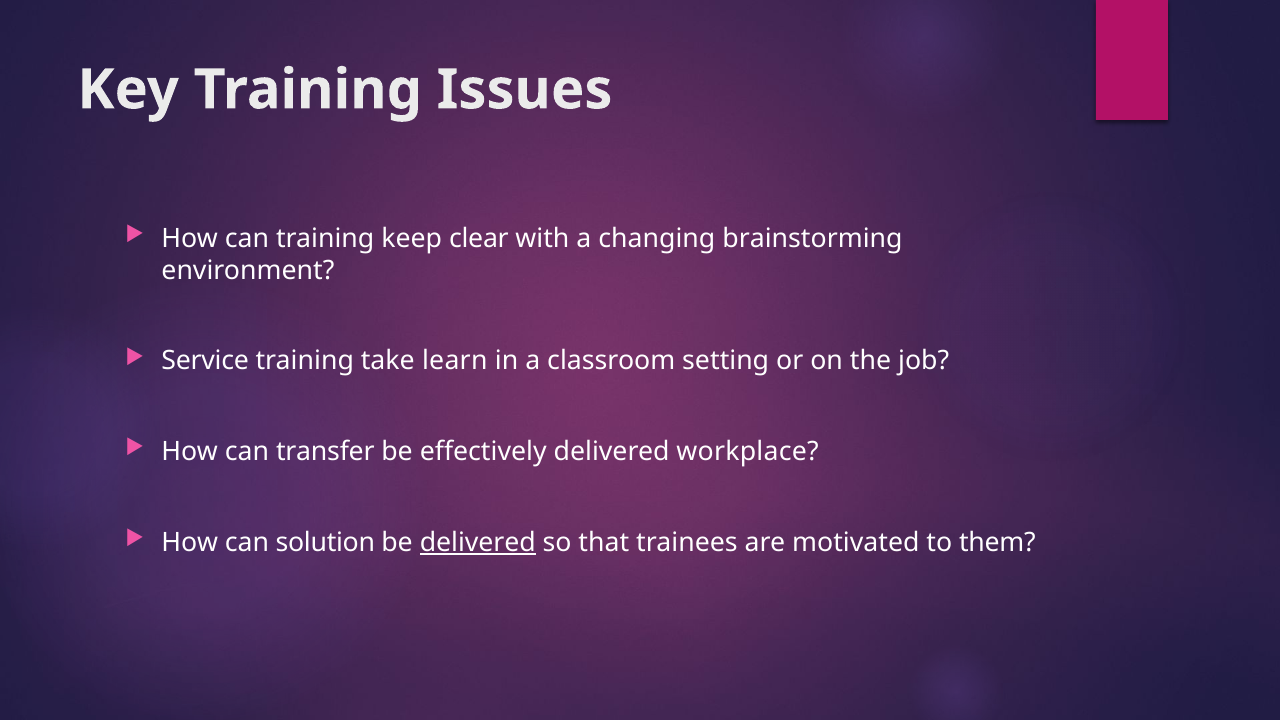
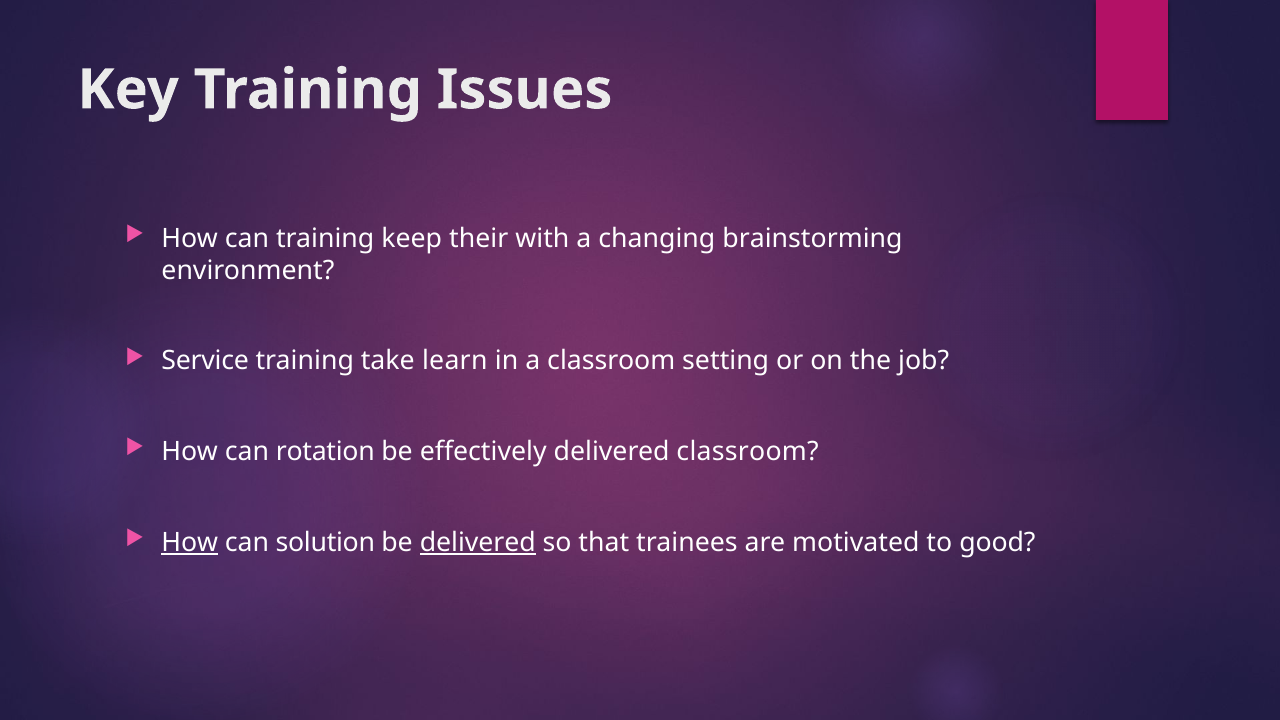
clear: clear -> their (479, 238)
transfer: transfer -> rotation (325, 452)
delivered workplace: workplace -> classroom (748, 452)
How underline: none -> present (190, 542)
them: them -> good (997, 542)
